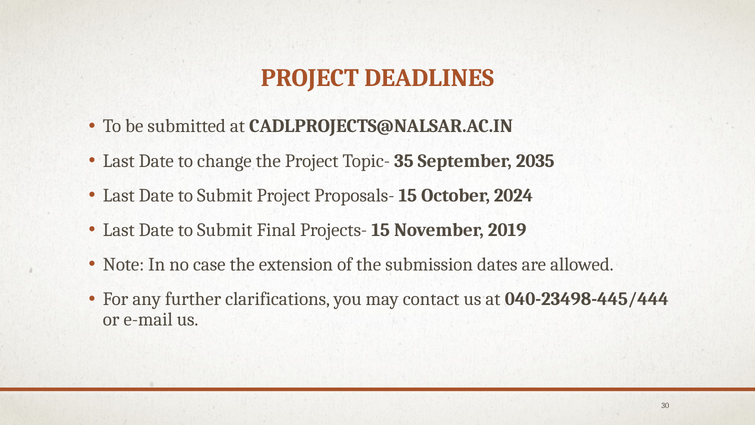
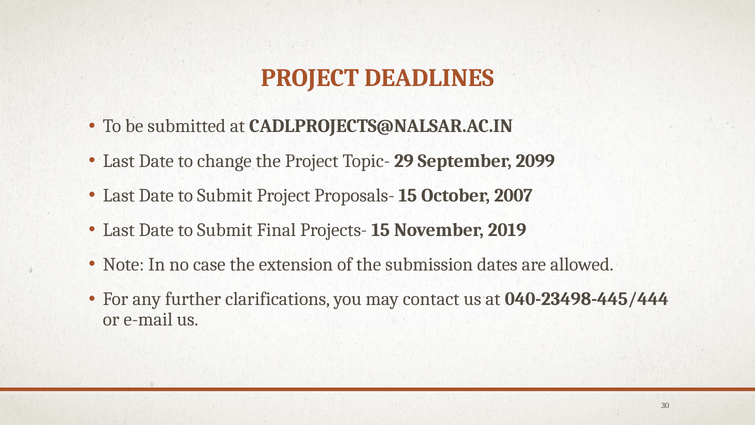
35: 35 -> 29 (404, 161)
2035: 2035 -> 2099 (535, 161)
2024: 2024 -> 2007 (513, 195)
